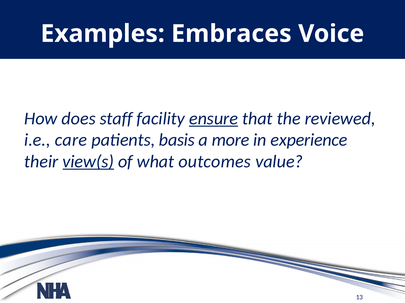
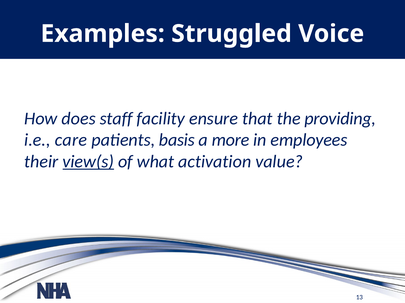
Embraces: Embraces -> Struggled (231, 34)
ensure underline: present -> none (214, 119)
reviewed: reviewed -> providing (340, 119)
experience: experience -> employees (309, 140)
outcomes: outcomes -> activation (215, 162)
